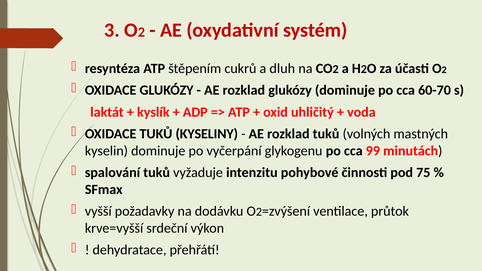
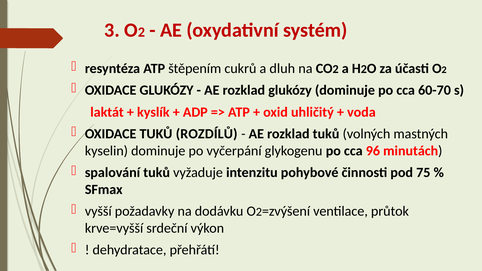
KYSELINY: KYSELINY -> ROZDÍLŮ (207, 134)
99: 99 -> 96 (373, 151)
